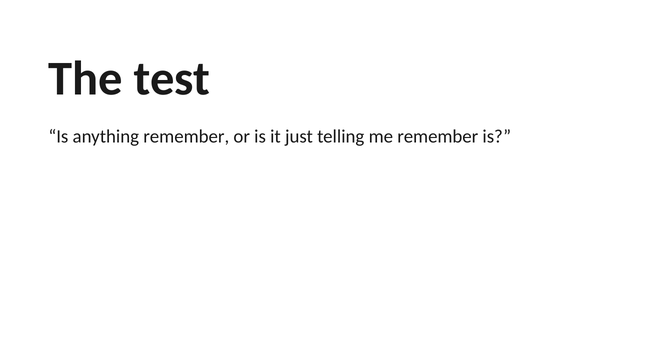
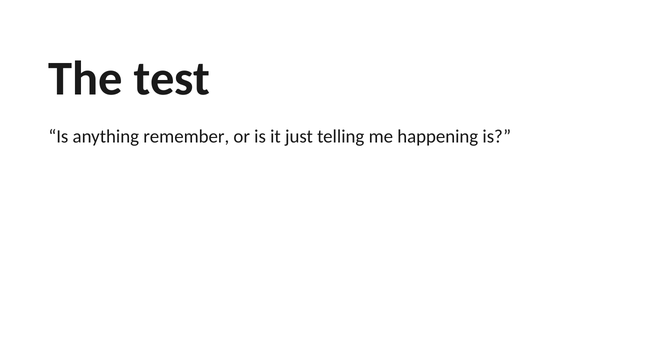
me remember: remember -> happening (438, 136)
